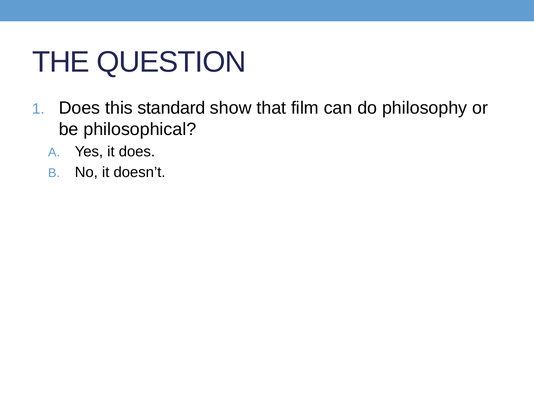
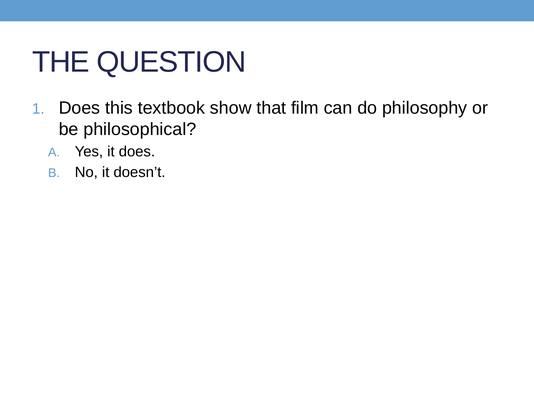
standard: standard -> textbook (171, 108)
